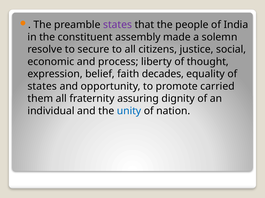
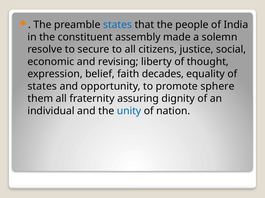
states colour: purple -> blue (118, 25)
process: process -> revising (118, 62)
carried: carried -> sphere (217, 87)
